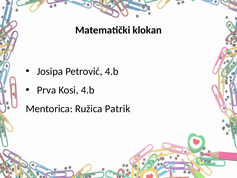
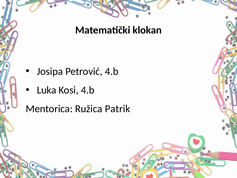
Prva: Prva -> Luka (47, 90)
